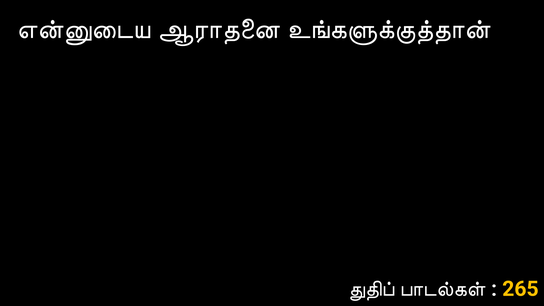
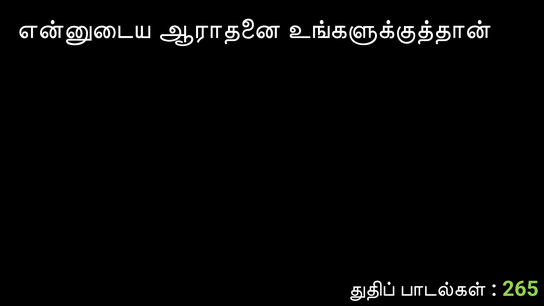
265 colour: yellow -> light green (520, 289)
